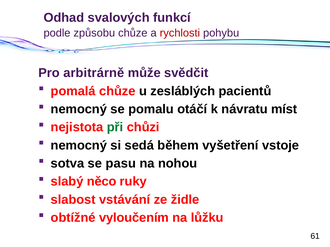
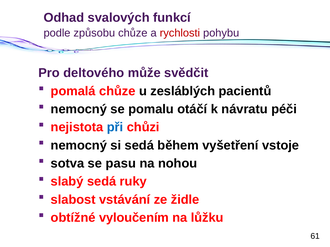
arbitrárně: arbitrárně -> deltového (94, 73)
míst: míst -> péči (284, 109)
při colour: green -> blue (115, 128)
slabý něco: něco -> sedá (102, 182)
